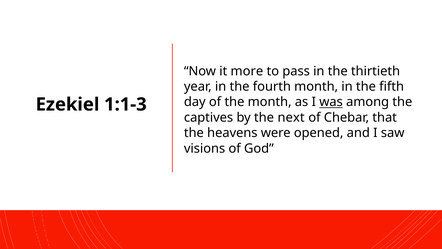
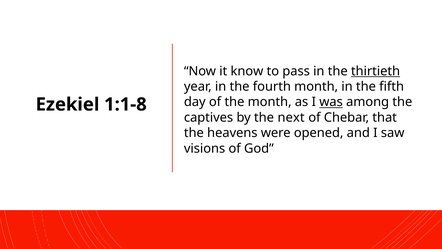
more: more -> know (247, 71)
thirtieth underline: none -> present (376, 71)
1:1-3: 1:1-3 -> 1:1-8 (125, 104)
